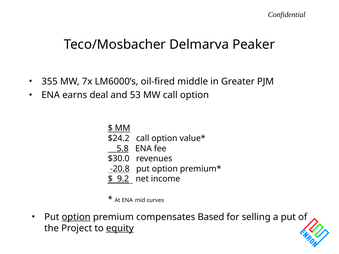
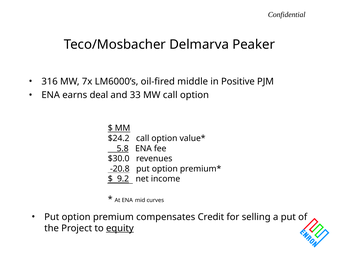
355: 355 -> 316 (50, 82)
Greater: Greater -> Positive (238, 82)
53: 53 -> 33 (135, 95)
option underline: present -> none (76, 217)
Based: Based -> Credit (211, 217)
